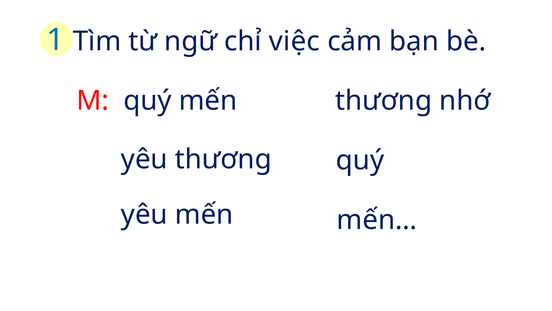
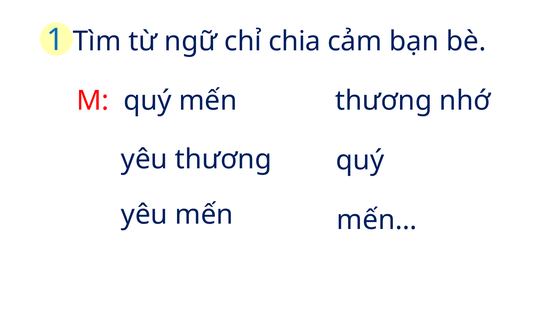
việc: việc -> chia (295, 41)
